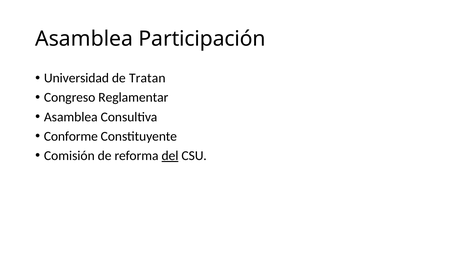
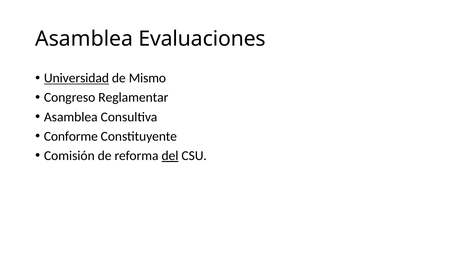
Participación: Participación -> Evaluaciones (202, 39)
Universidad underline: none -> present (76, 78)
Tratan: Tratan -> Mismo (147, 78)
